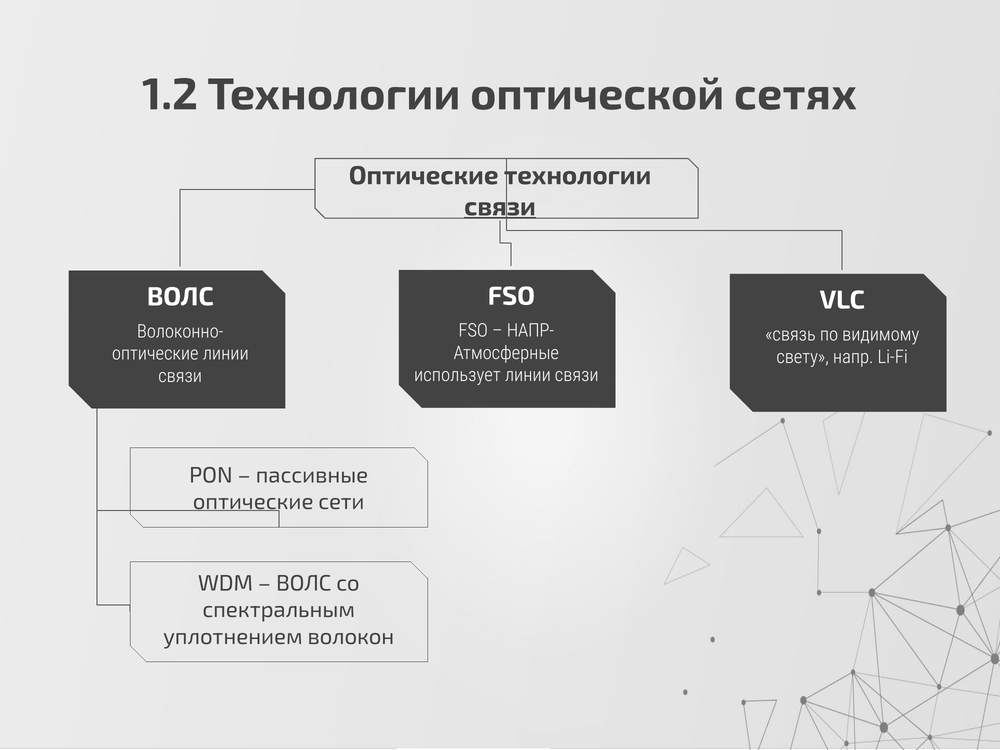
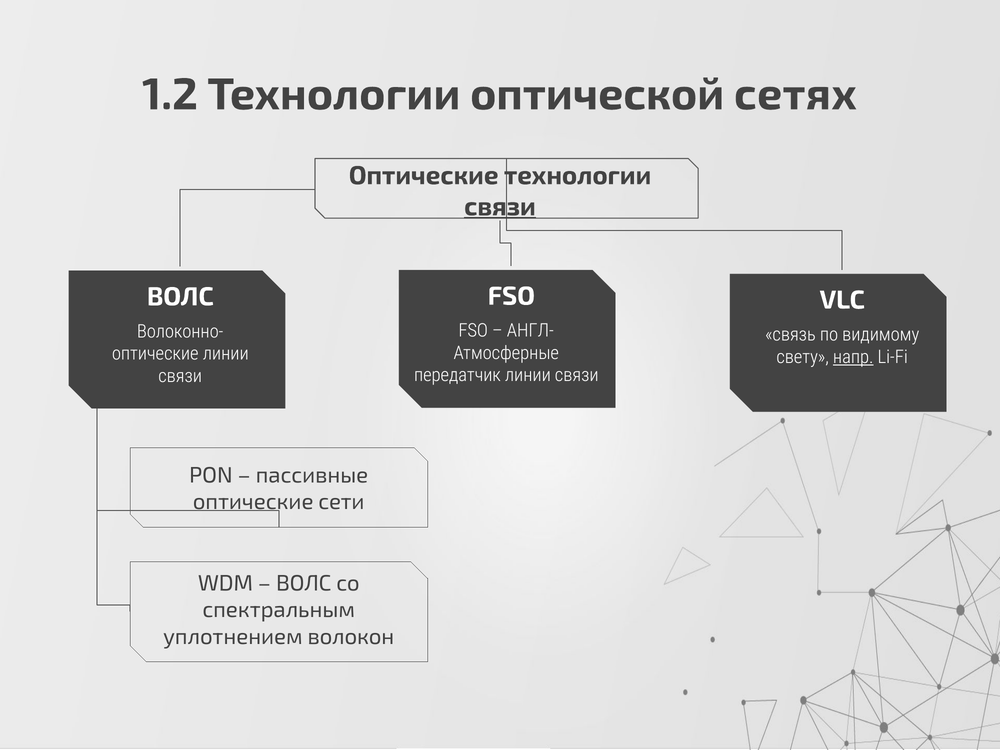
НАПР-: НАПР- -> АНГЛ- (530, 331)
напр underline: none -> present (853, 357)
использует: использует -> передатчик (457, 375)
